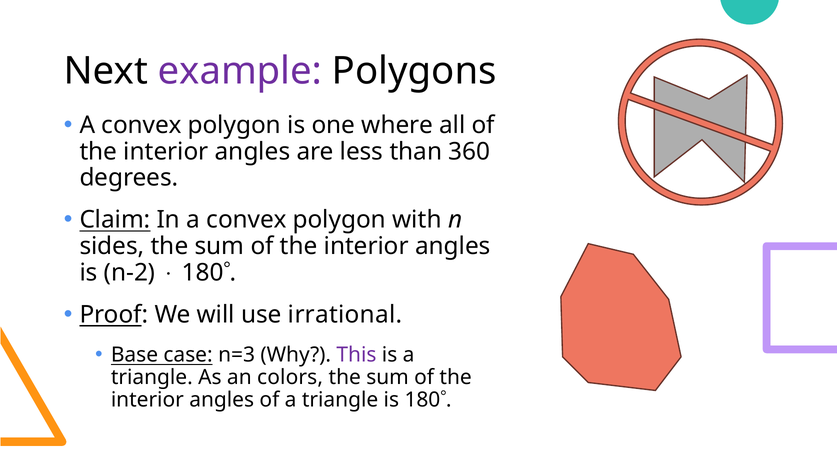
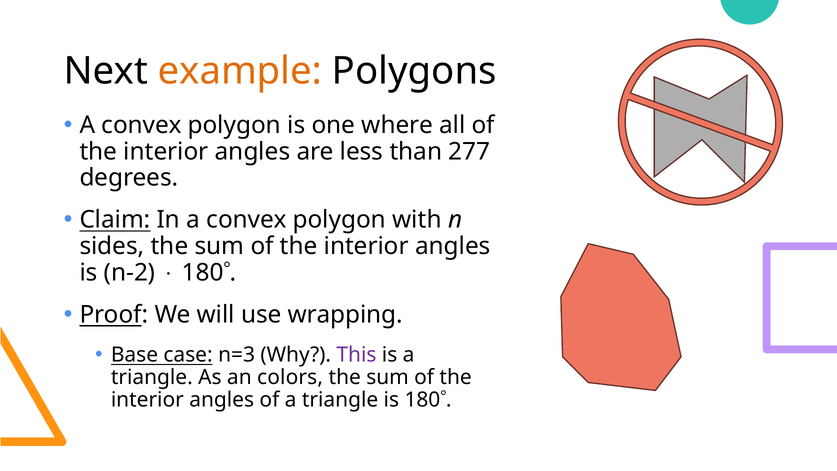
example colour: purple -> orange (240, 71)
360: 360 -> 277 (469, 151)
irrational: irrational -> wrapping (345, 314)
